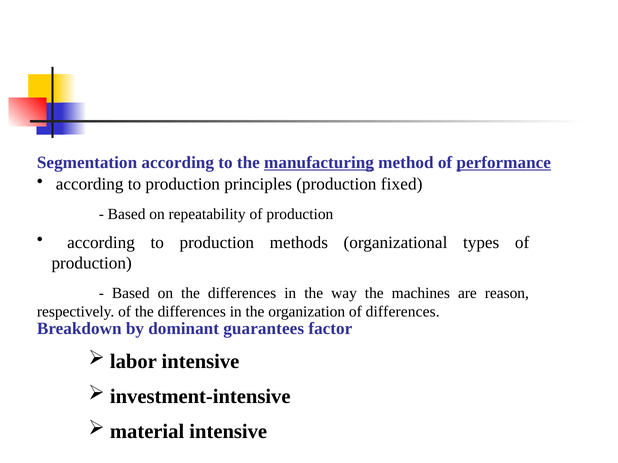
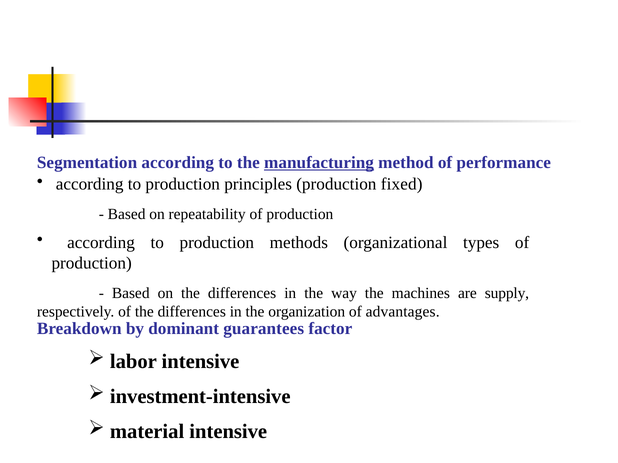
performance underline: present -> none (504, 163)
reason: reason -> supply (507, 293)
of differences: differences -> advantages (403, 312)
